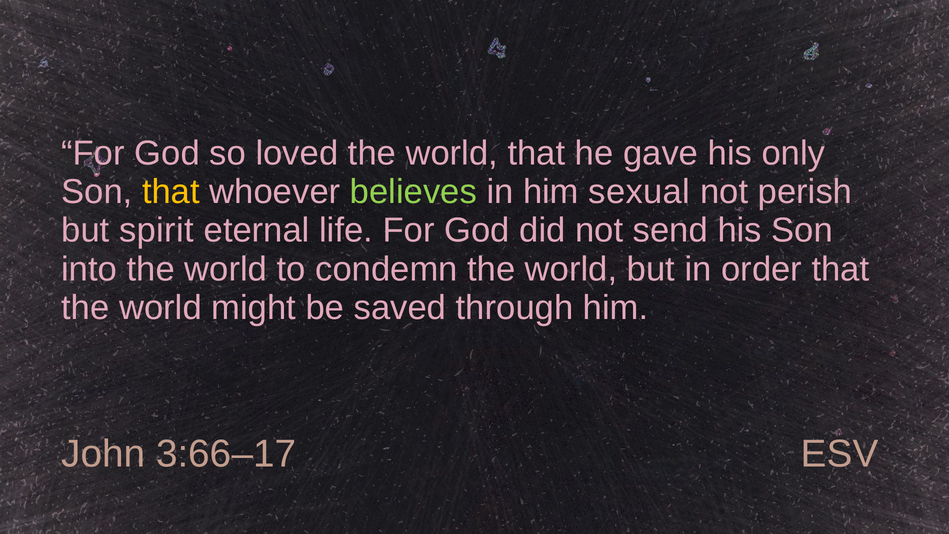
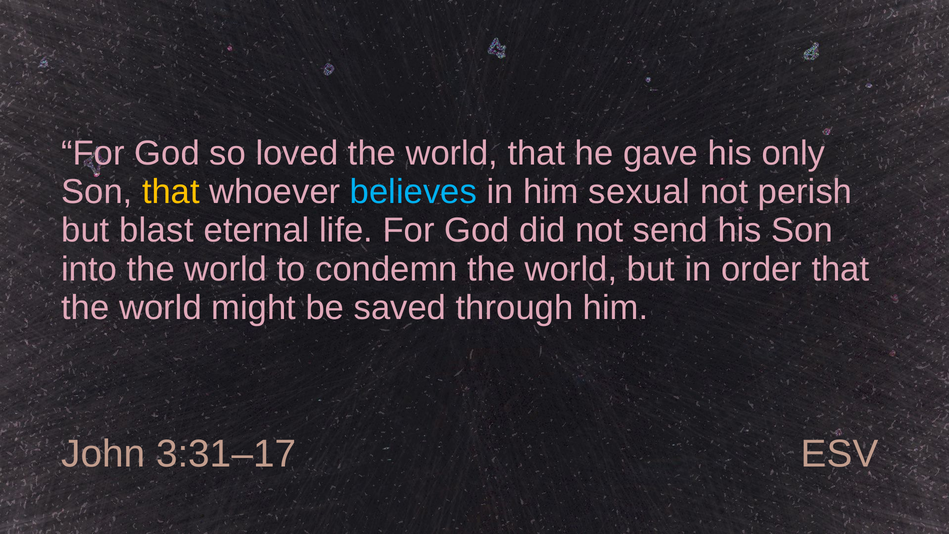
believes colour: light green -> light blue (413, 192)
spirit: spirit -> blast (156, 230)
3:66–17: 3:66–17 -> 3:31–17 (226, 454)
